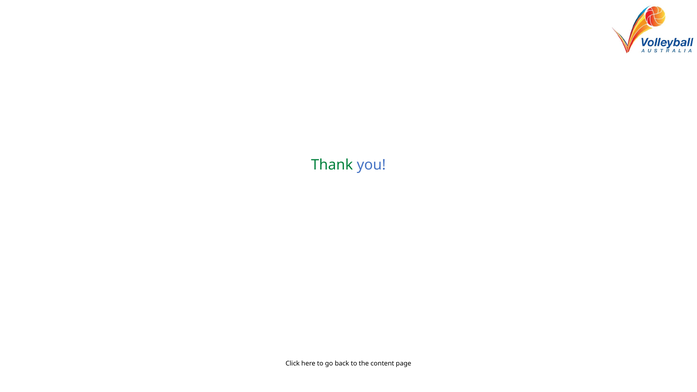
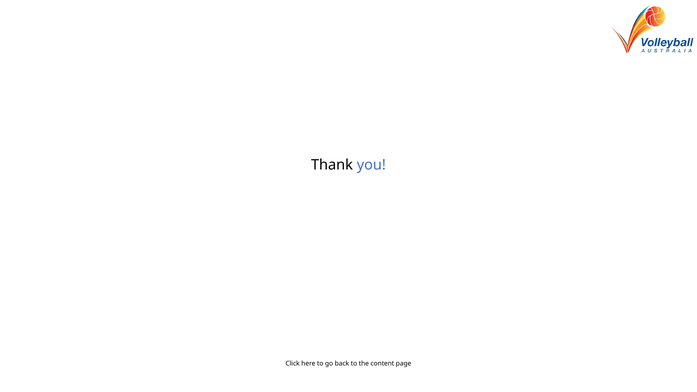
Thank colour: green -> black (332, 165)
